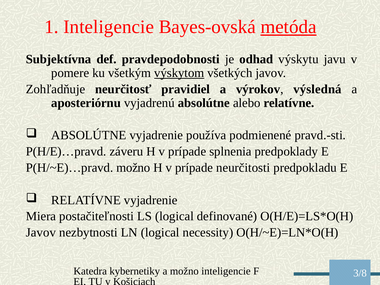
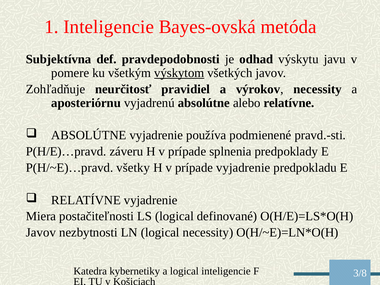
metóda underline: present -> none (288, 27)
výrokov výsledná: výsledná -> necessity (318, 89)
P(H/~E)…pravd možno: možno -> všetky (133, 168)
prípade neurčitosti: neurčitosti -> vyjadrenie (243, 168)
a možno: možno -> logical (184, 271)
